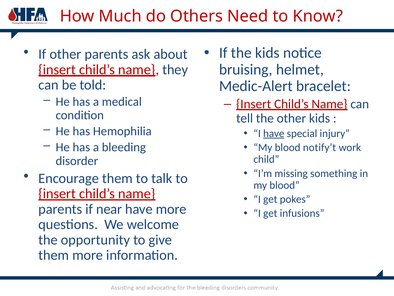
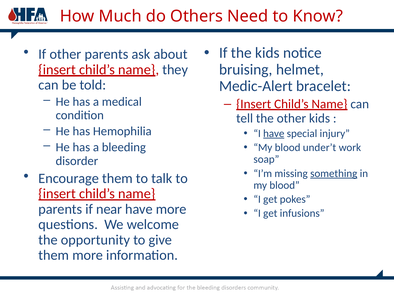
notify’t: notify’t -> under’t (320, 147)
child: child -> soap (266, 159)
something underline: none -> present (334, 173)
